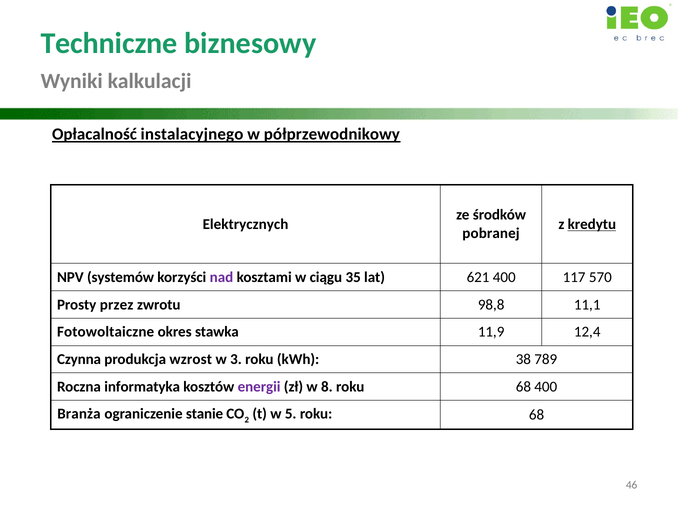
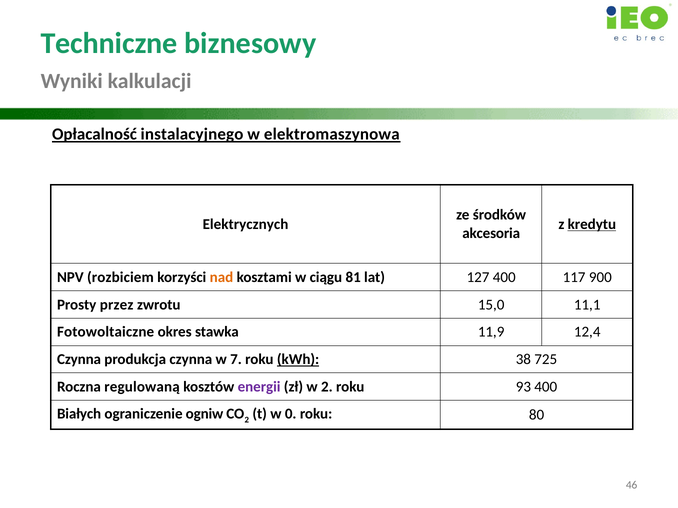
półprzewodnikowy: półprzewodnikowy -> elektromaszynowa (332, 134)
pobranej: pobranej -> akcesoria (491, 234)
systemów: systemów -> rozbiciem (120, 278)
nad colour: purple -> orange (221, 278)
35: 35 -> 81 (353, 278)
621: 621 -> 127 (478, 278)
570: 570 -> 900 (600, 278)
98,8: 98,8 -> 15,0 (491, 305)
produkcja wzrost: wzrost -> czynna (191, 360)
3: 3 -> 7 (236, 360)
kWh underline: none -> present (298, 360)
789: 789 -> 725 (546, 360)
informatyka: informatyka -> regulowaną (142, 387)
w 8: 8 -> 2 (327, 387)
68: 68 -> 93 (523, 387)
Branża: Branża -> Białych (79, 414)
stanie: stanie -> ogniw (205, 414)
5: 5 -> 0 (291, 414)
68: 68 -> 80 (537, 415)
